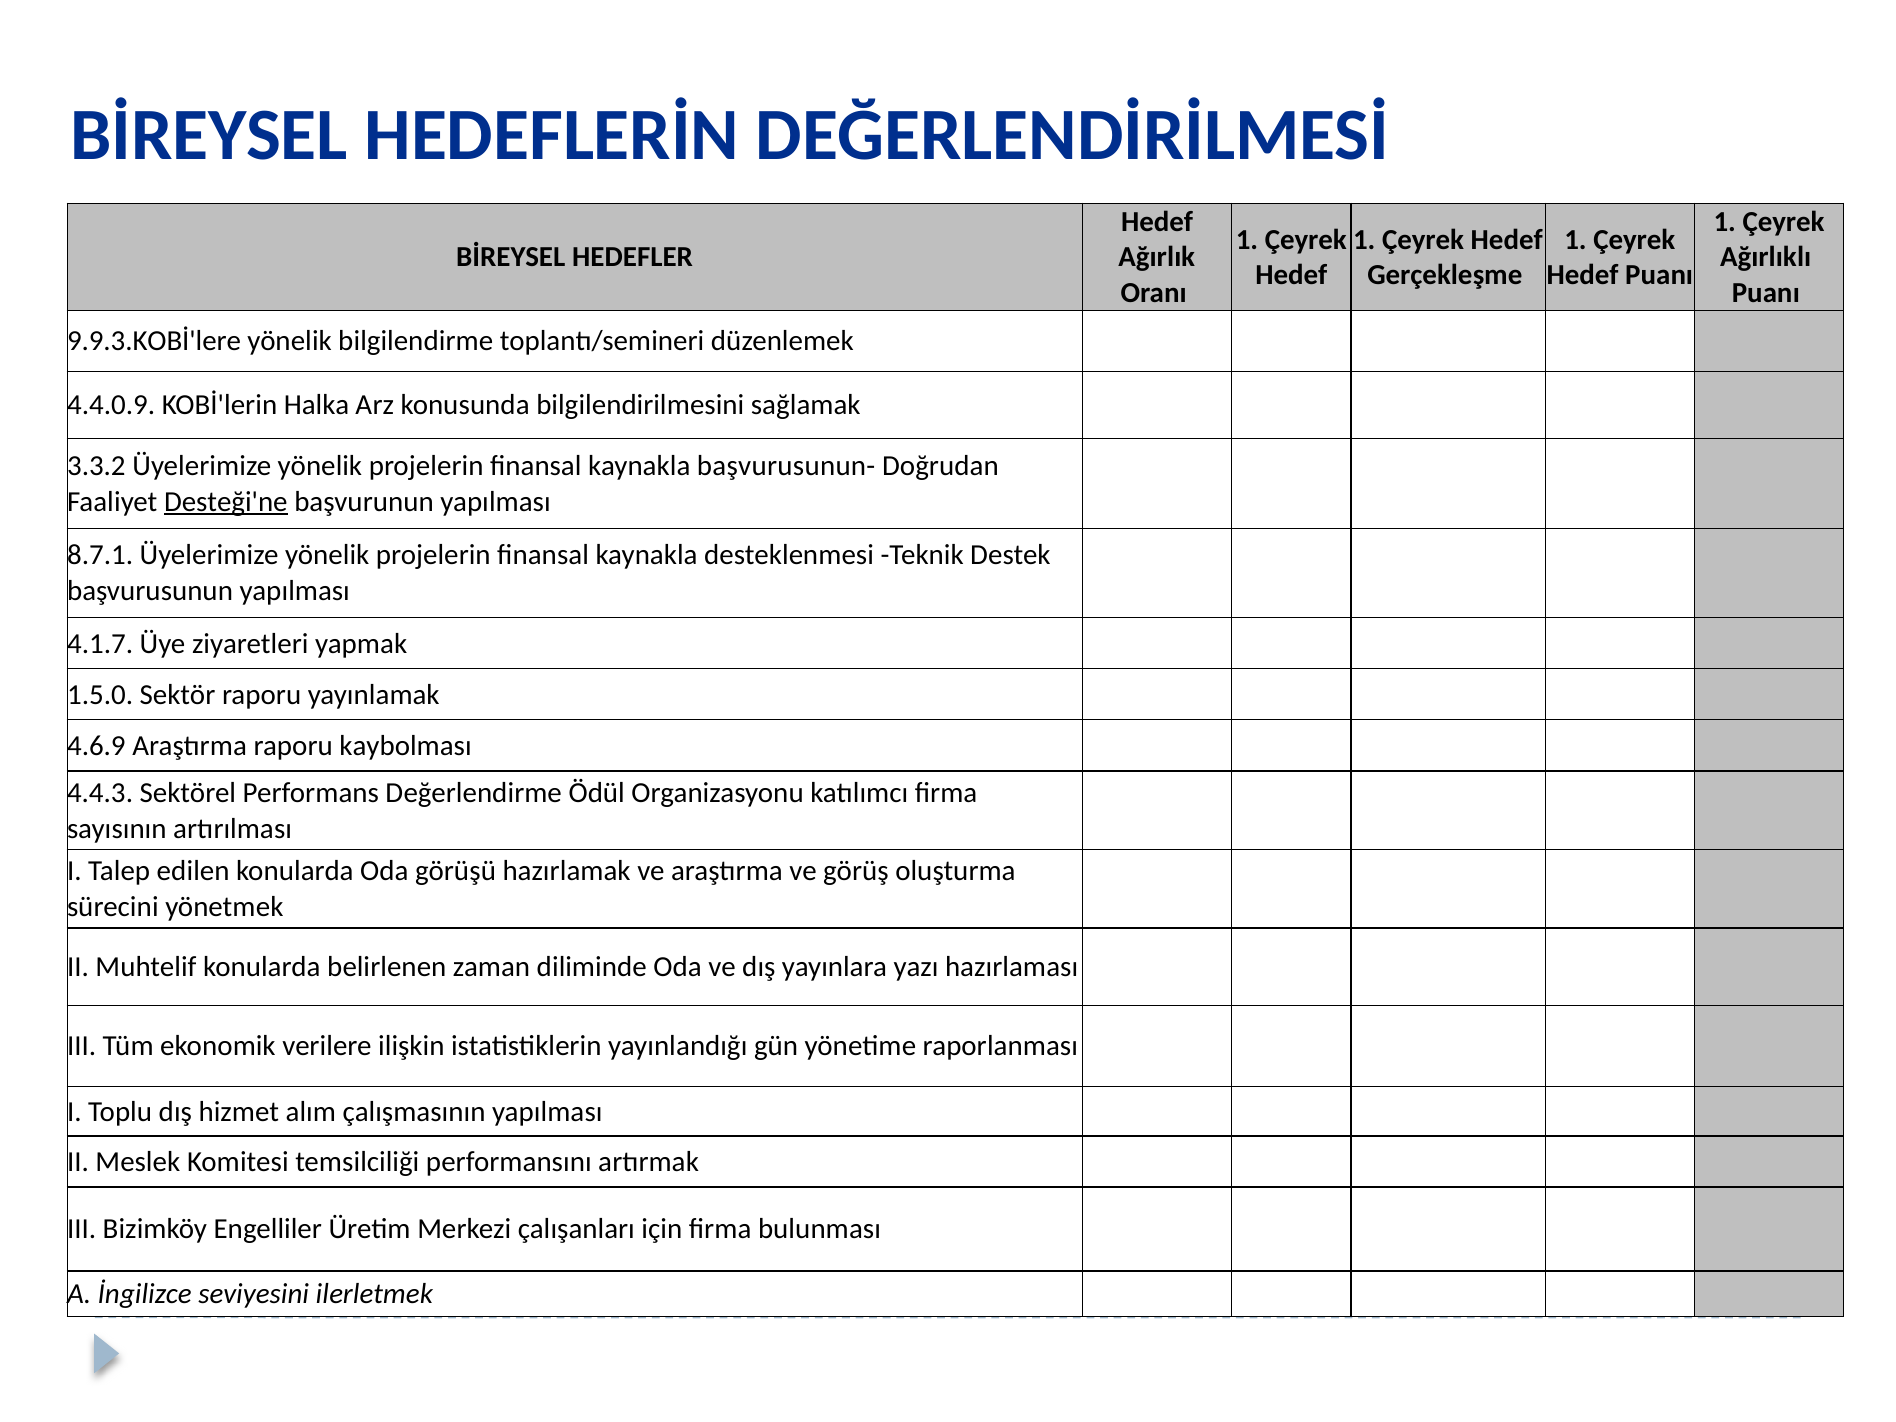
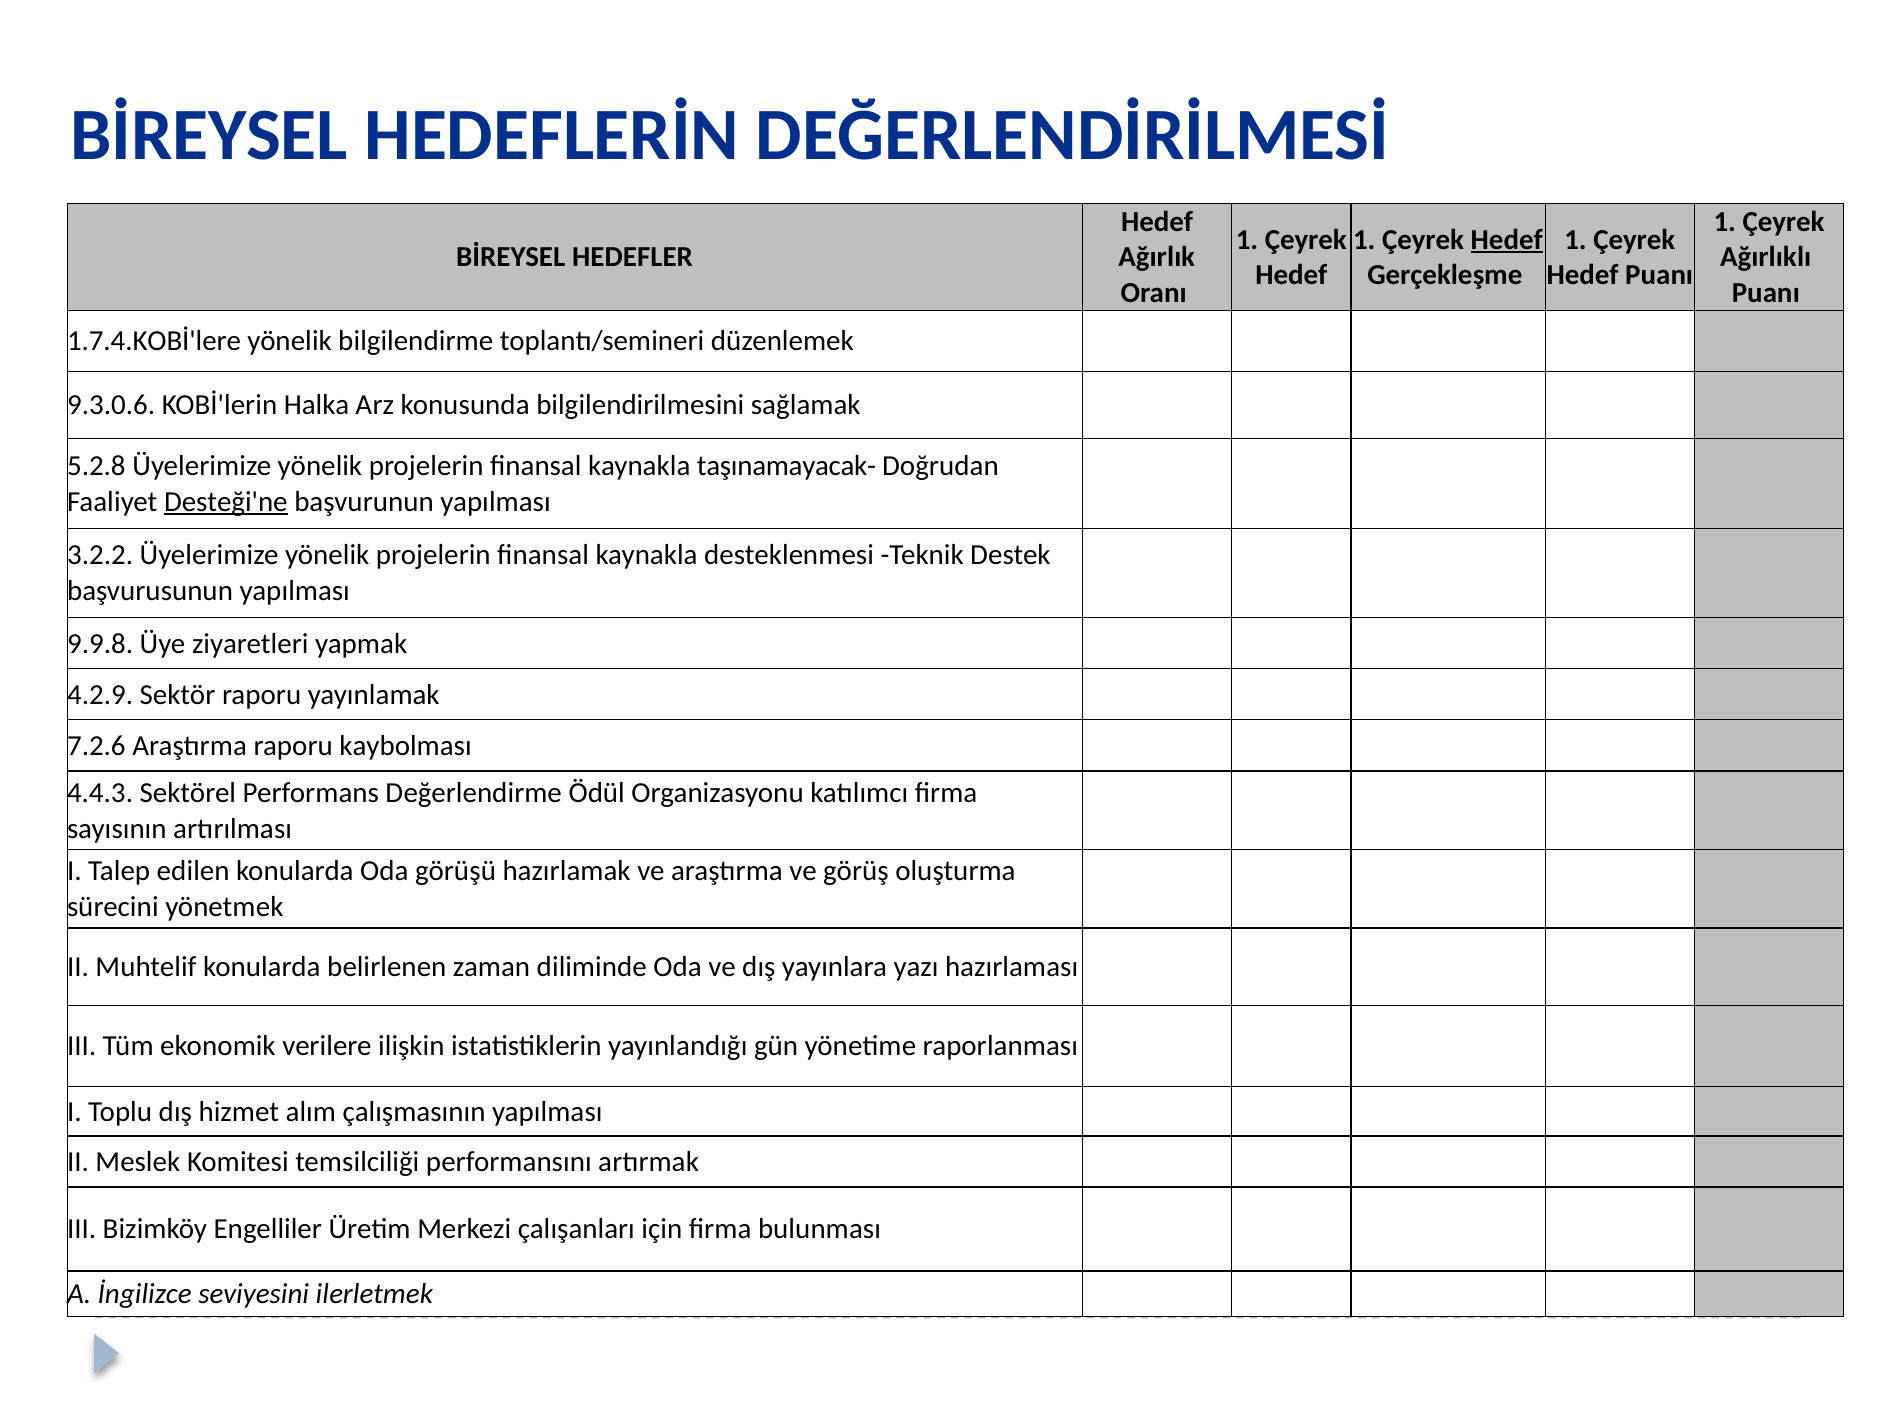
Hedef underline: none -> present (1507, 240)
9.9.3.KOBİ'lere: 9.9.3.KOBİ'lere -> 1.7.4.KOBİ'lere (154, 341)
4.4.0.9: 4.4.0.9 -> 9.3.0.6 (111, 405)
3.3.2: 3.3.2 -> 5.2.8 (96, 466)
başvurusunun-: başvurusunun- -> taşınamayacak- (786, 466)
8.7.1: 8.7.1 -> 3.2.2 (100, 555)
4.1.7: 4.1.7 -> 9.9.8 (100, 644)
1.5.0: 1.5.0 -> 4.2.9 (100, 695)
4.6.9: 4.6.9 -> 7.2.6 (96, 746)
